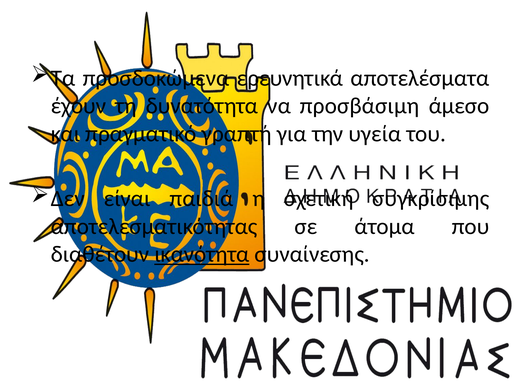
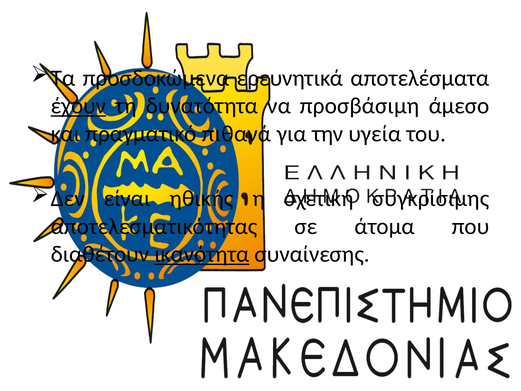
έχουν underline: none -> present (78, 106)
γραπτή: γραπτή -> πιθανά (237, 134)
παιδιά: παιδιά -> ηθικής (201, 199)
